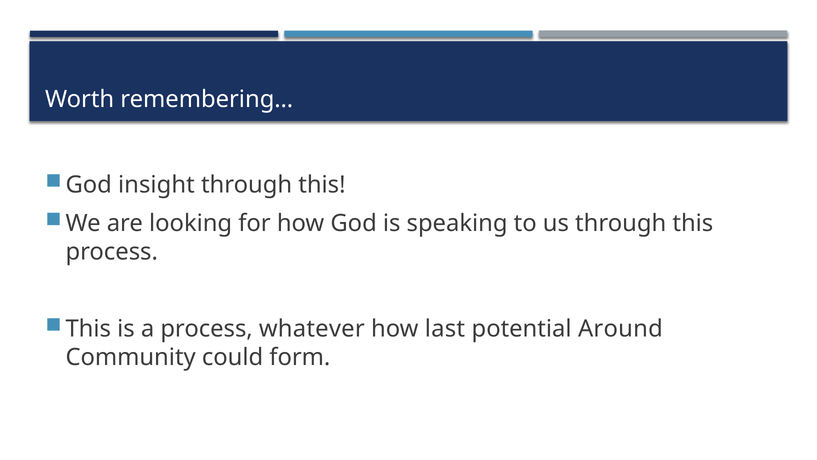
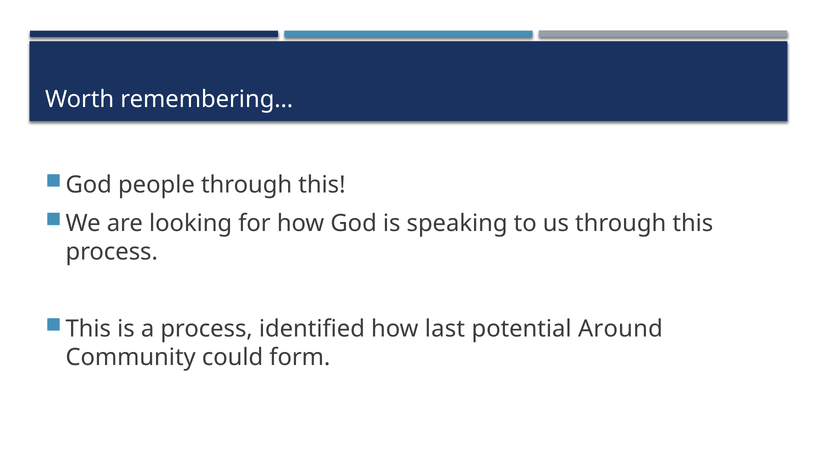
insight: insight -> people (156, 185)
whatever: whatever -> identified (312, 329)
